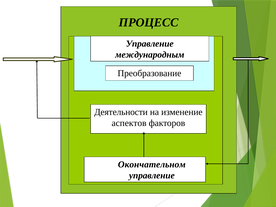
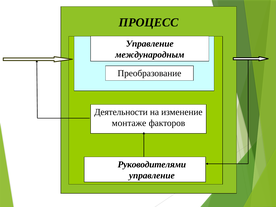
аспектов: аспектов -> монтаже (129, 123)
Окончательном: Окончательном -> Руководителями (152, 164)
